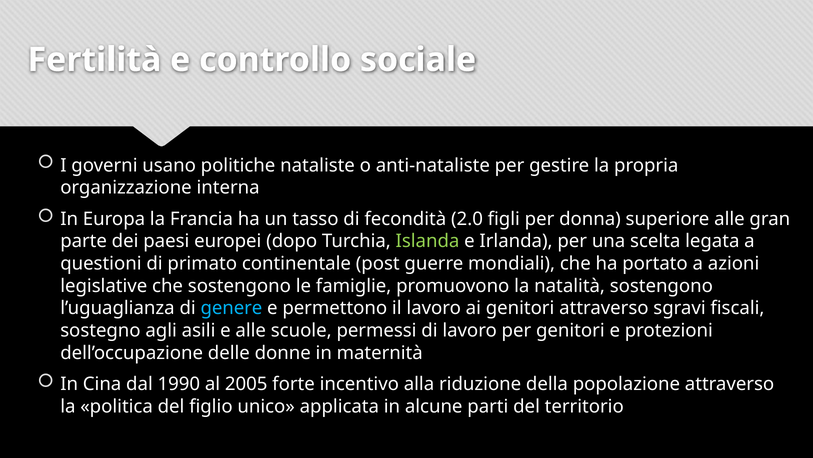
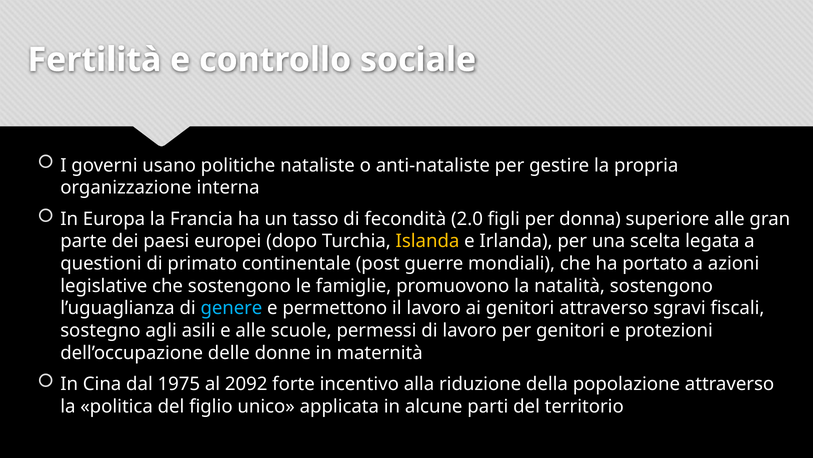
Islanda colour: light green -> yellow (427, 241)
1990: 1990 -> 1975 (179, 384)
2005: 2005 -> 2092 (246, 384)
